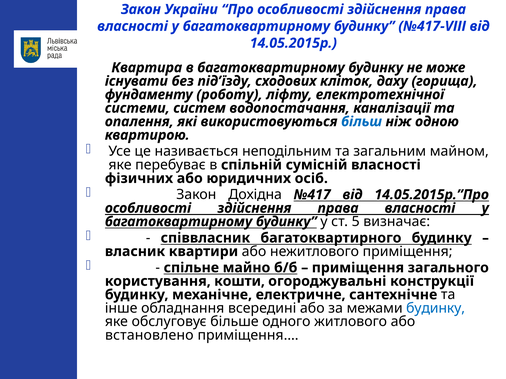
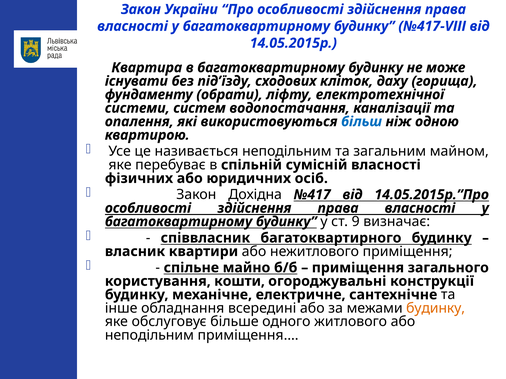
роботу: роботу -> обрати (229, 95)
5: 5 -> 9 (356, 222)
будинку colour: blue -> orange (436, 309)
встановлено: встановлено -> неподільним (149, 336)
